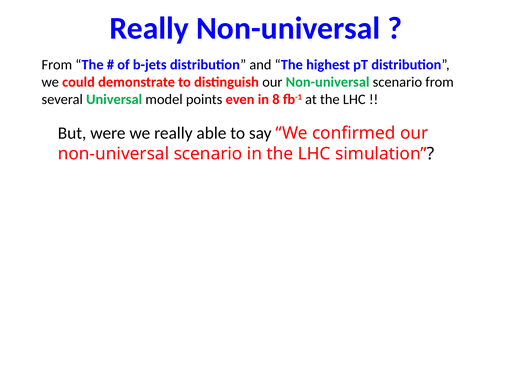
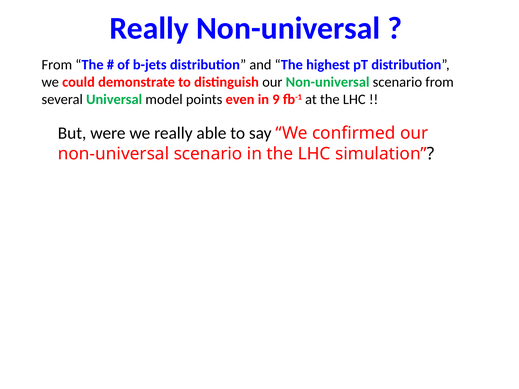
8: 8 -> 9 (276, 100)
